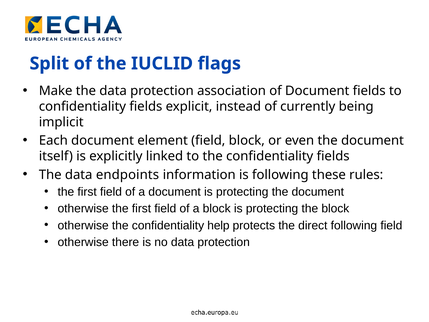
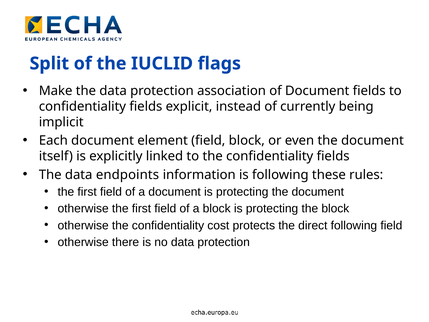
help: help -> cost (218, 225)
